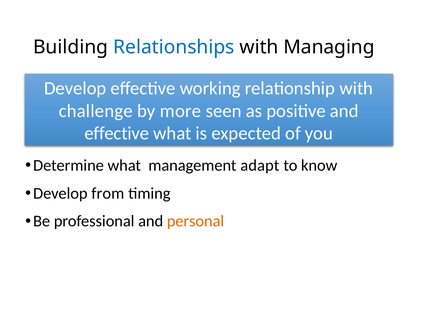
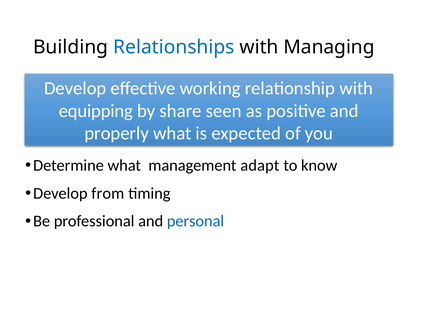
challenge: challenge -> equipping (96, 111)
more: more -> share (181, 111)
effective: effective -> properly (117, 133)
personal colour: orange -> blue (196, 221)
